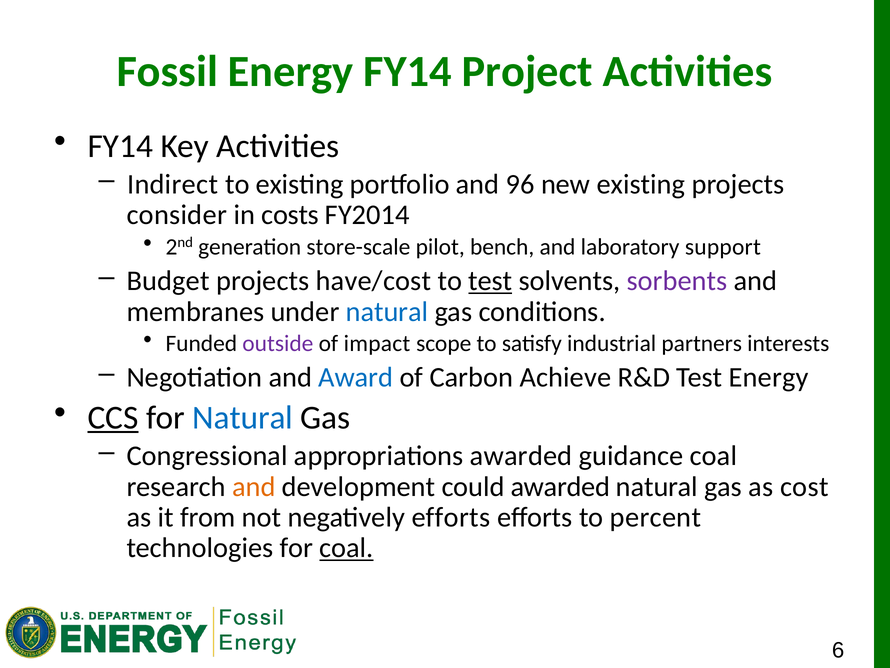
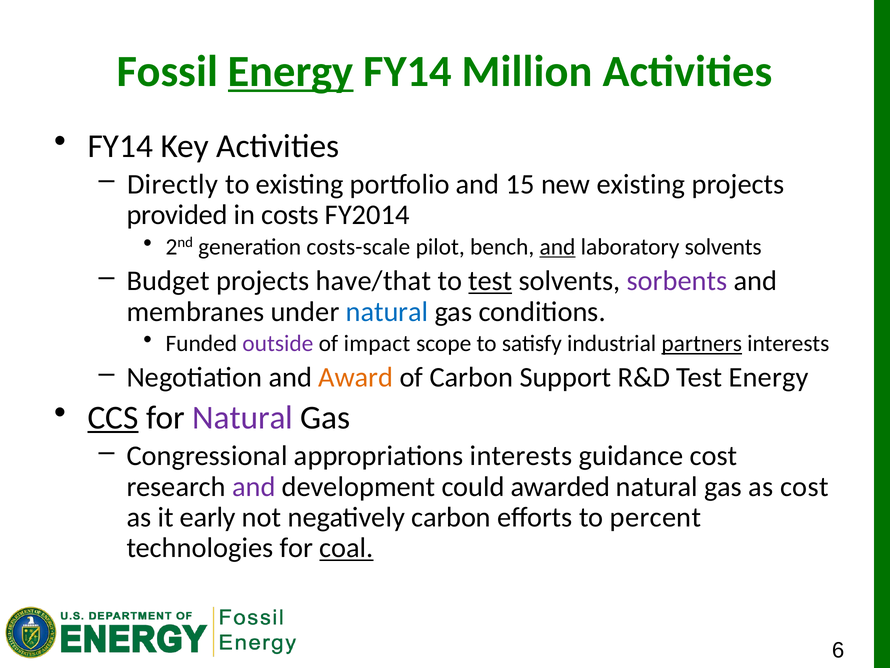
Energy underline: none -> present (291, 72)
Project: Project -> Million (527, 72)
Indirect: Indirect -> Directly (173, 184)
96: 96 -> 15 (520, 184)
consider: consider -> provided (177, 215)
store-scale: store-scale -> costs-scale (358, 247)
and underline: none -> present (557, 247)
laboratory support: support -> solvents (723, 247)
have/cost: have/cost -> have/that (373, 281)
partners underline: none -> present (702, 343)
Award colour: blue -> orange (356, 377)
Achieve: Achieve -> Support (565, 377)
Natural colour: blue -> purple (243, 418)
appropriations awarded: awarded -> interests (521, 456)
guidance coal: coal -> cost (713, 456)
and colour: orange -> purple (254, 486)
from: from -> early (208, 517)
negatively efforts: efforts -> carbon (451, 517)
